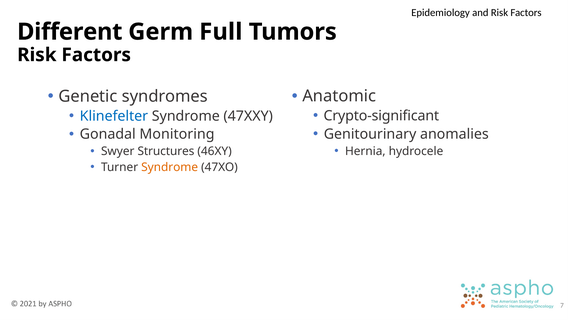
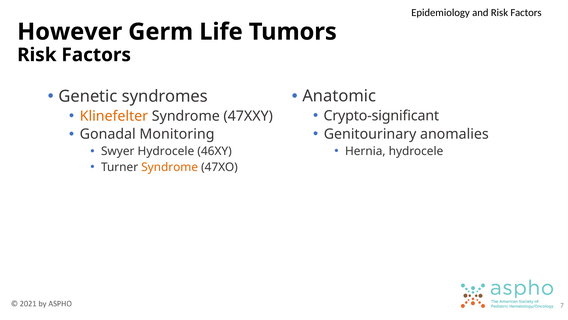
Different: Different -> However (70, 32)
Full: Full -> Life (221, 32)
Klinefelter colour: blue -> orange (114, 116)
Swyer Structures: Structures -> Hydrocele (166, 151)
